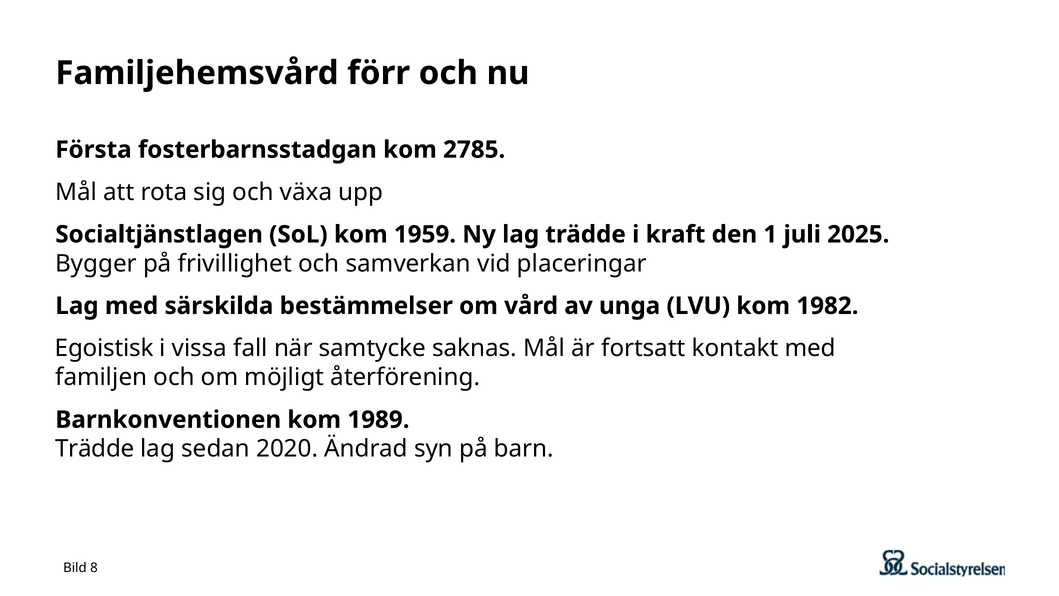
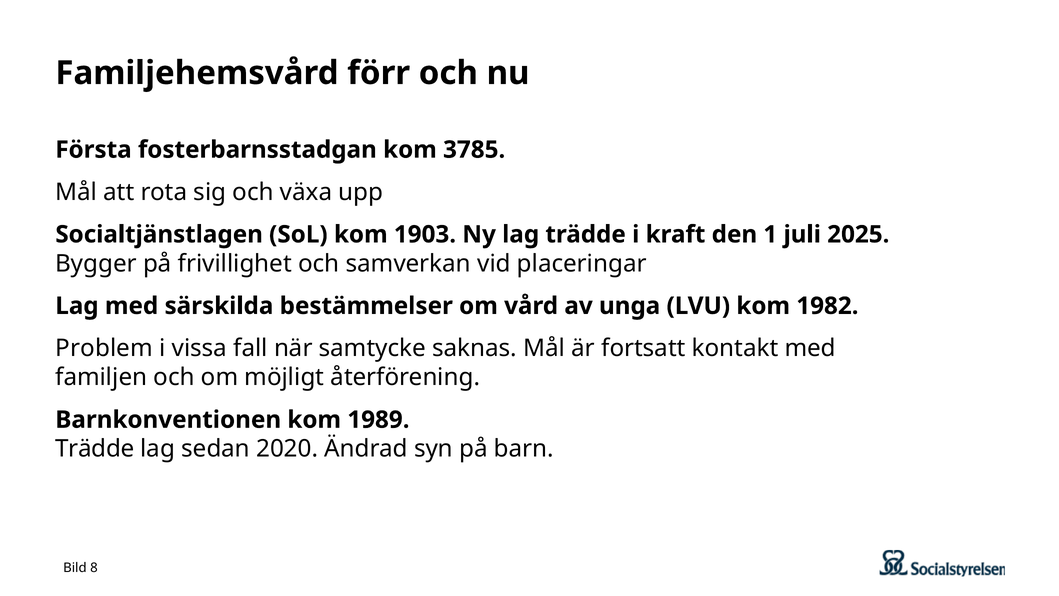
2785: 2785 -> 3785 (474, 150)
1959: 1959 -> 1903 (425, 234)
Egoistisk: Egoistisk -> Problem (104, 348)
